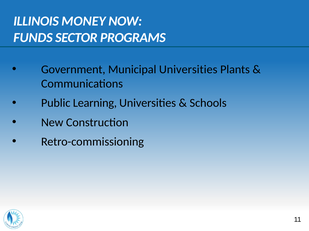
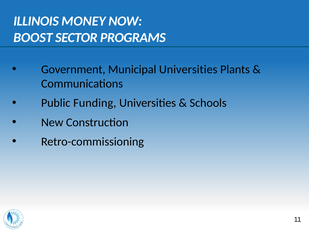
FUNDS: FUNDS -> BOOST (33, 38)
Learning: Learning -> Funding (95, 103)
